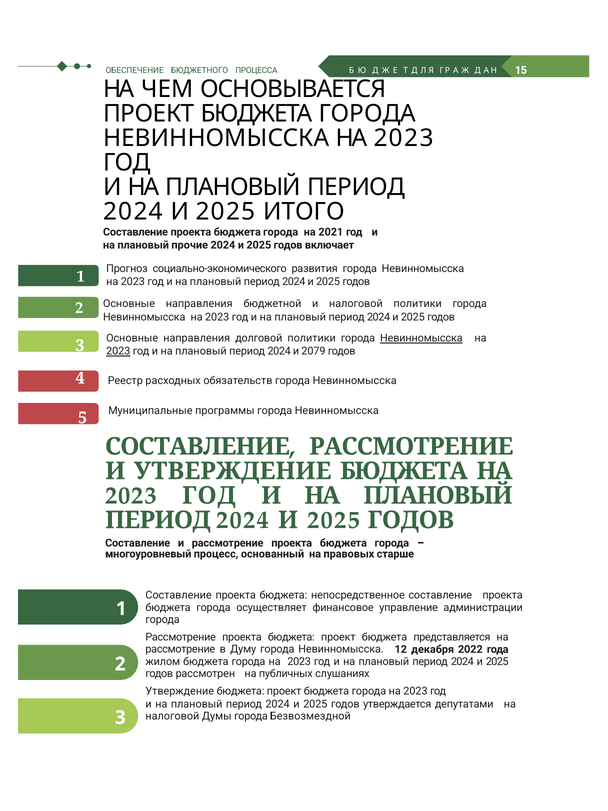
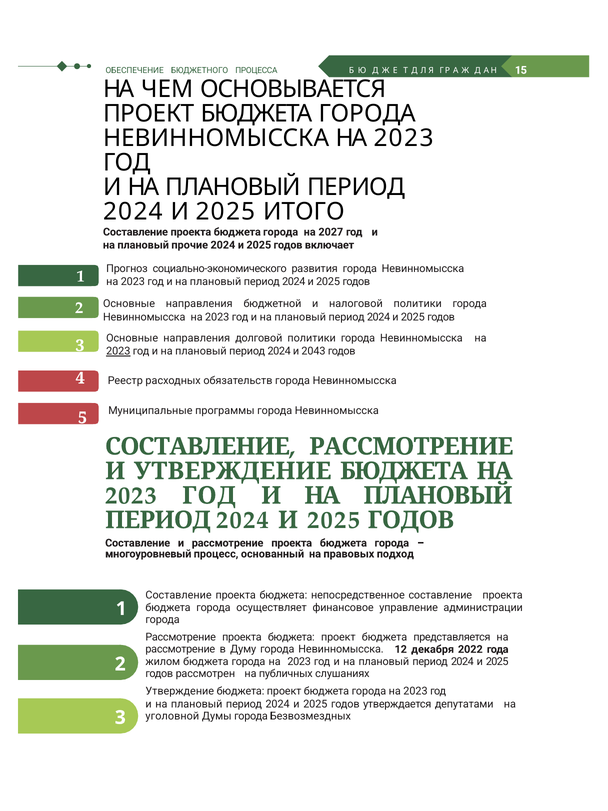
2021: 2021 -> 2027 (331, 232)
Невинномысска underline: present -> none (421, 338)
2079: 2079 -> 2043 (313, 351)
старше: старше -> подход (395, 554)
налоговой: налоговой -> уголовной (172, 716)
Безвозмездной: Безвозмездной -> Безвозмездных (310, 716)
